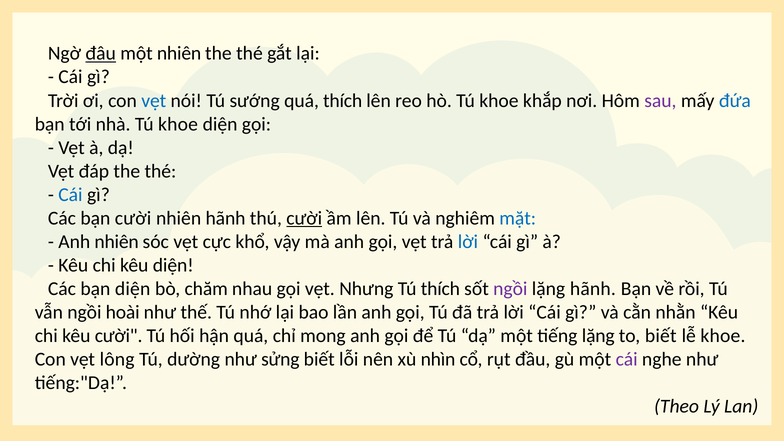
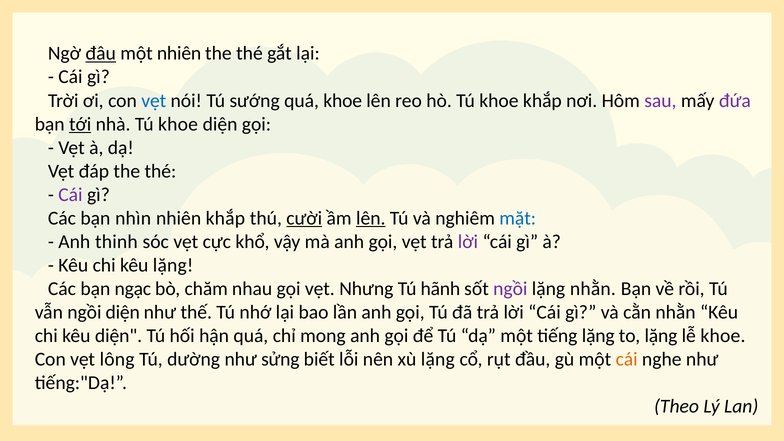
quá thích: thích -> khoe (343, 101)
đứa colour: blue -> purple (735, 101)
tới underline: none -> present (80, 124)
Cái colour: blue -> purple (70, 195)
bạn cười: cười -> nhìn (133, 218)
nhiên hãnh: hãnh -> khắp (225, 218)
lên underline: none -> present (371, 218)
Anh nhiên: nhiên -> thinh (116, 242)
lời colour: blue -> purple (468, 242)
kêu diện: diện -> lặng (173, 265)
bạn diện: diện -> ngạc (133, 289)
Tú thích: thích -> hãnh (440, 289)
lặng hãnh: hãnh -> nhằn (593, 289)
ngồi hoài: hoài -> diện (123, 312)
kêu cười: cười -> diện (119, 336)
to biết: biết -> lặng (661, 336)
xù nhìn: nhìn -> lặng (438, 359)
cái colour: purple -> orange (627, 359)
